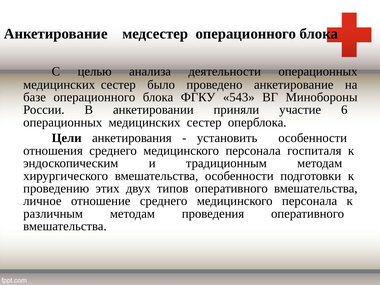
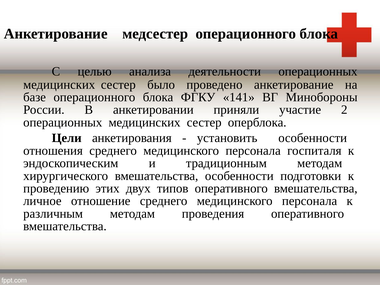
543: 543 -> 141 (239, 97)
6: 6 -> 2 (344, 110)
